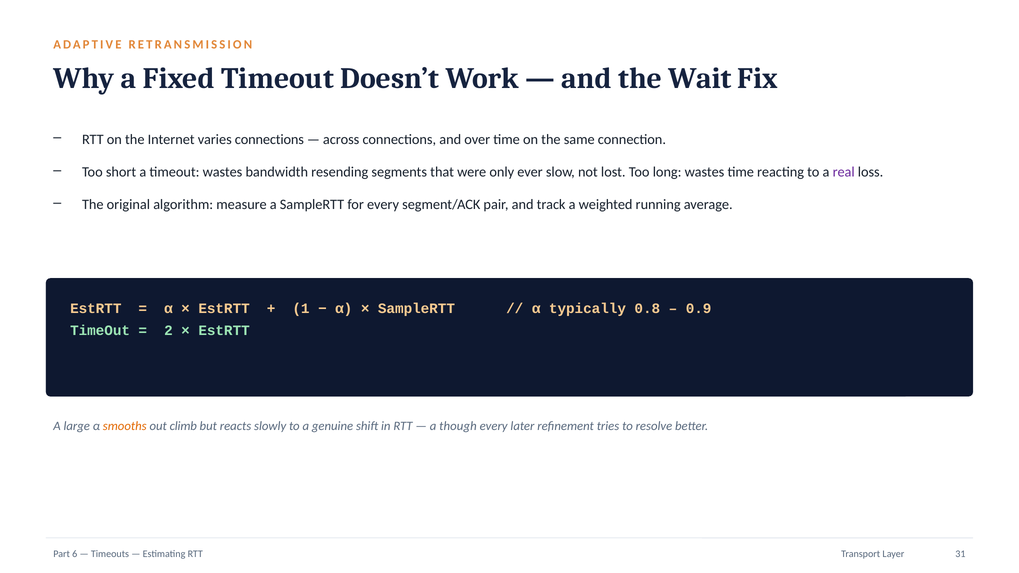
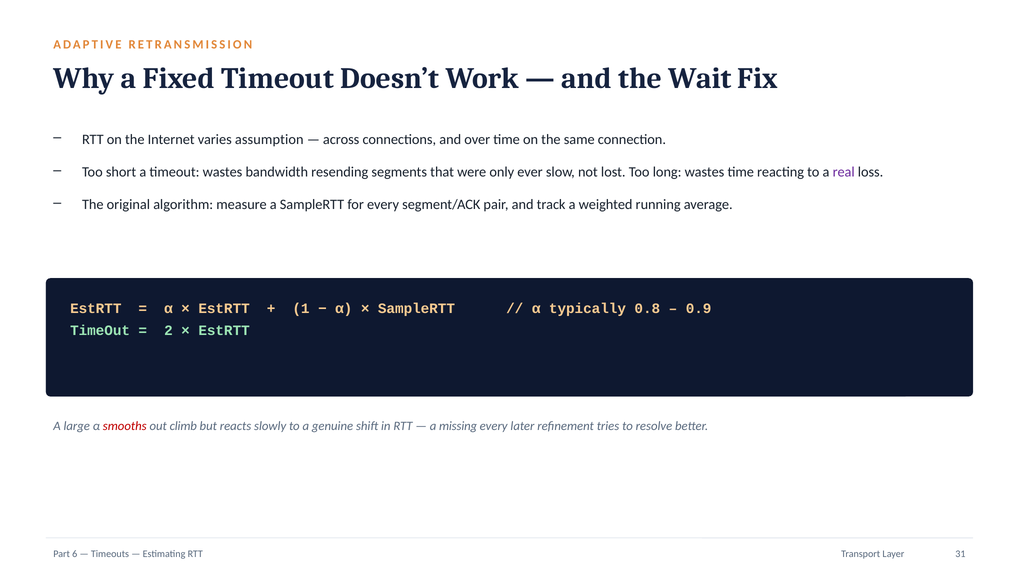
varies connections: connections -> assumption (269, 140)
smooths colour: orange -> red (125, 426)
though: though -> missing (458, 426)
